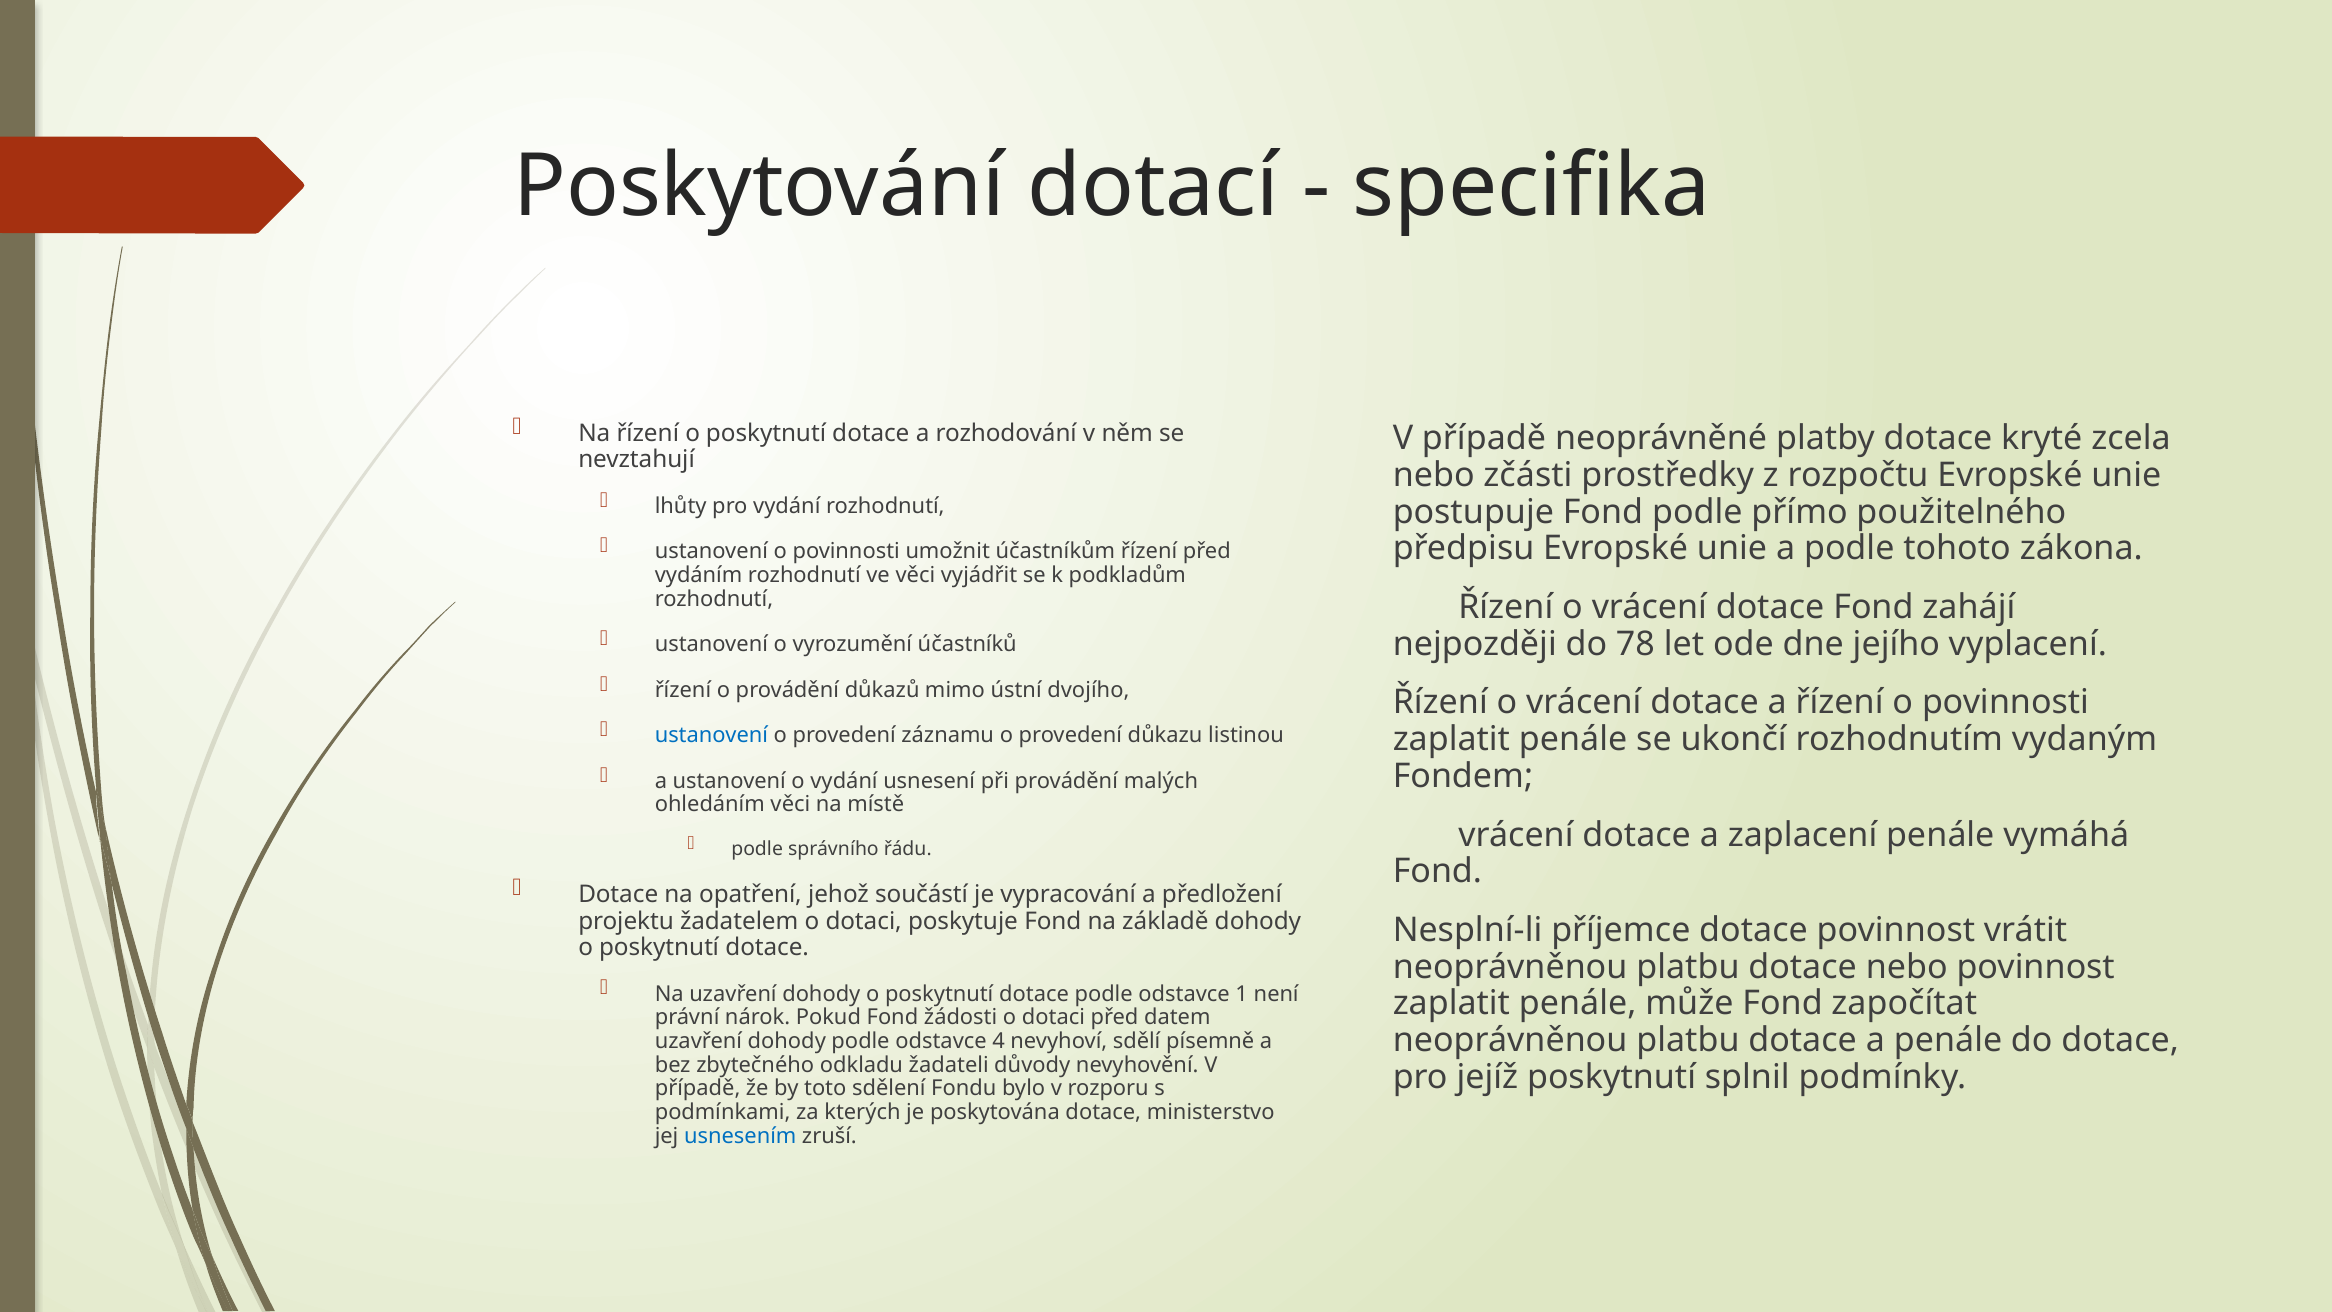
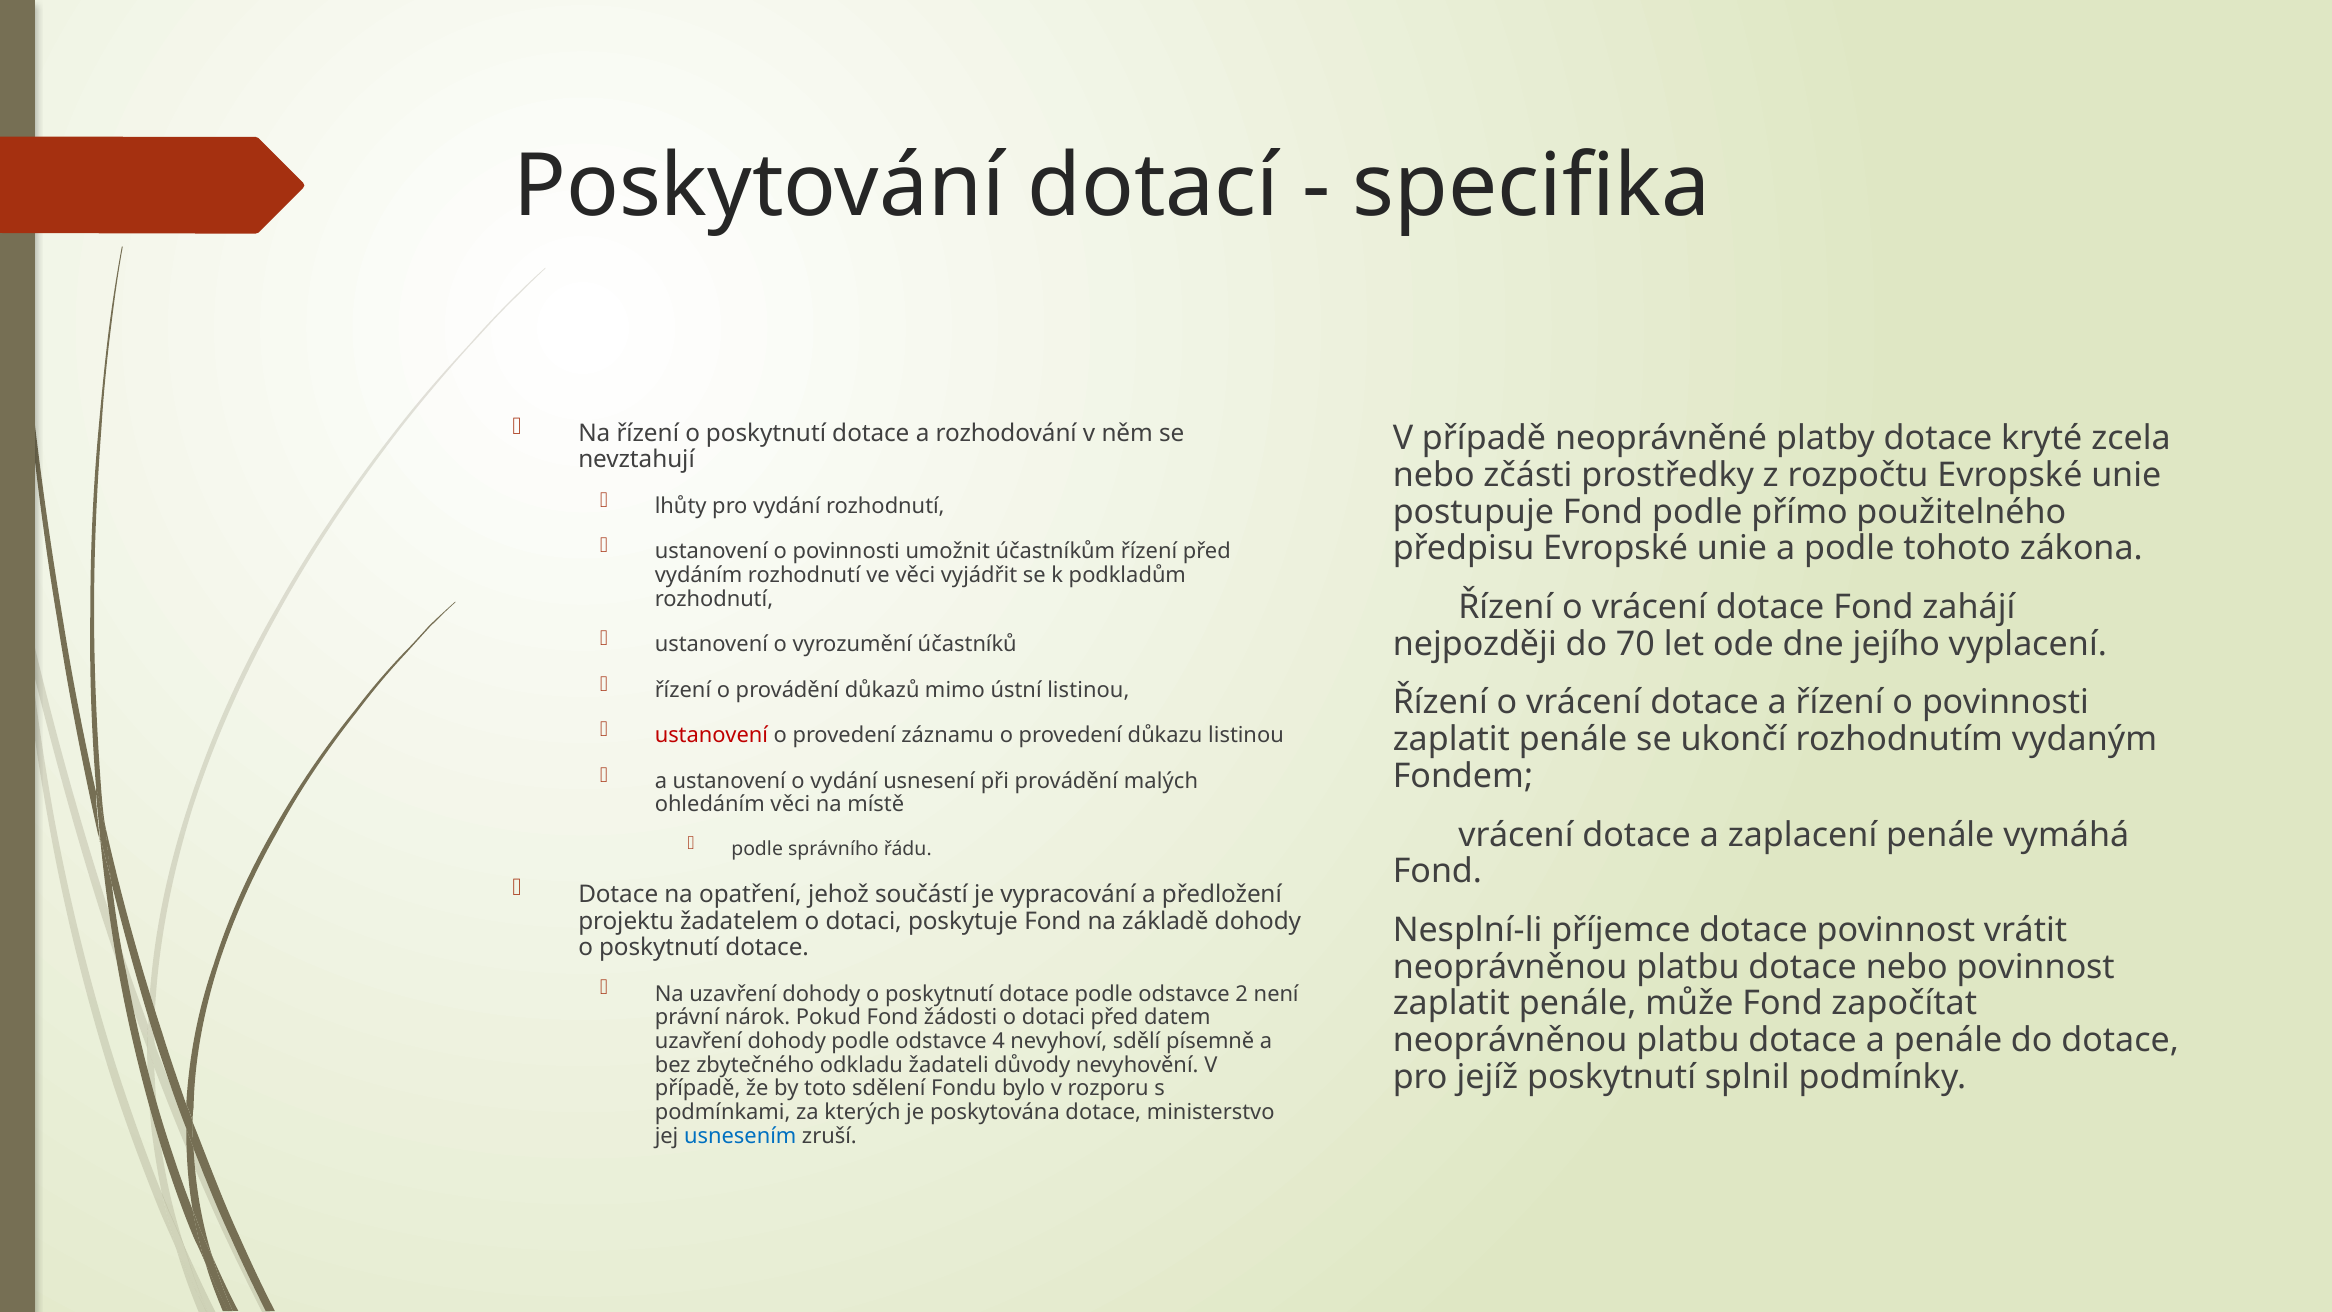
78: 78 -> 70 (1635, 644)
ústní dvojího: dvojího -> listinou (1088, 690)
ustanovení colour: blue -> red (711, 735)
1: 1 -> 2 (1242, 994)
